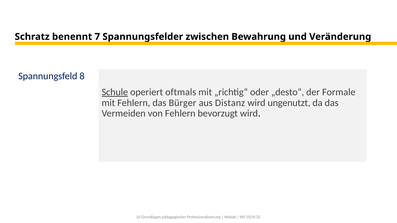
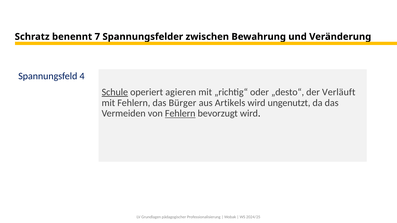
8: 8 -> 4 (82, 76)
oftmals: oftmals -> agieren (181, 92)
Formale: Formale -> Verläuft (339, 92)
Distanz: Distanz -> Artikels (230, 103)
Fehlern underline: none -> present (180, 114)
